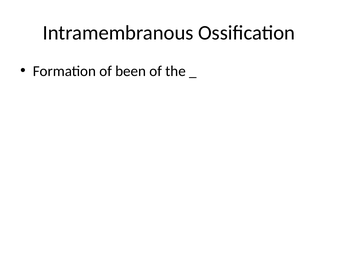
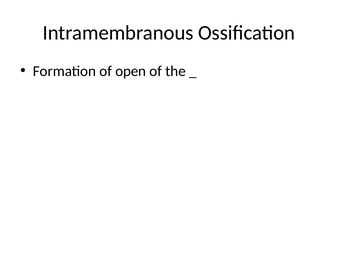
been: been -> open (131, 71)
